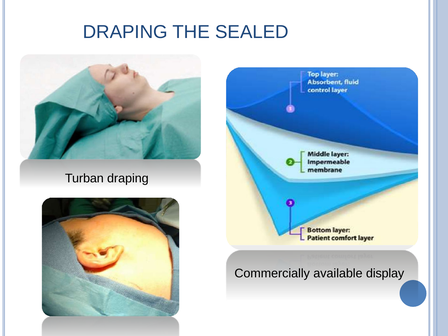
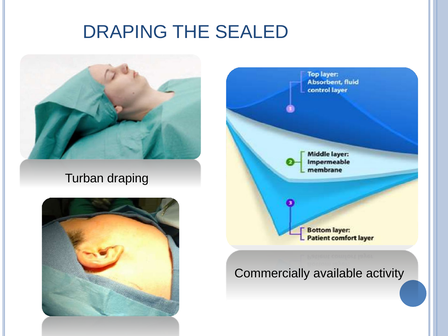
display: display -> activity (385, 274)
